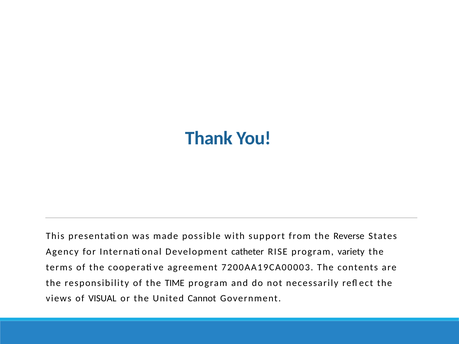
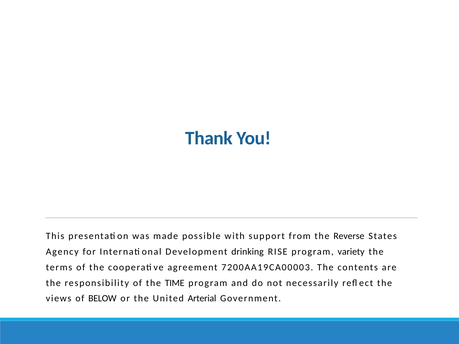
catheter: catheter -> drinking (248, 252)
VISUAL: VISUAL -> BELOW (102, 299)
Cannot: Cannot -> Arterial (202, 299)
